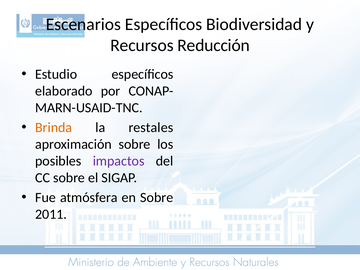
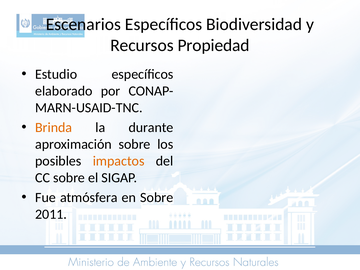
Reducción: Reducción -> Propiedad (214, 45)
restales: restales -> durante (151, 127)
impactos colour: purple -> orange (119, 161)
